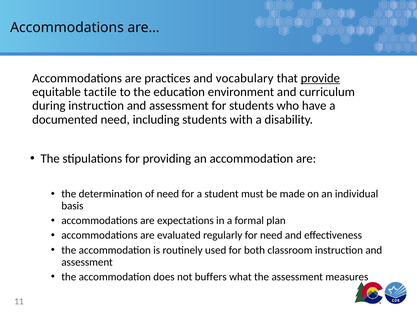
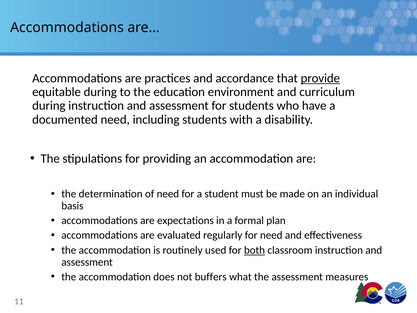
vocabulary: vocabulary -> accordance (245, 78)
equitable tactile: tactile -> during (100, 92)
both underline: none -> present (255, 250)
